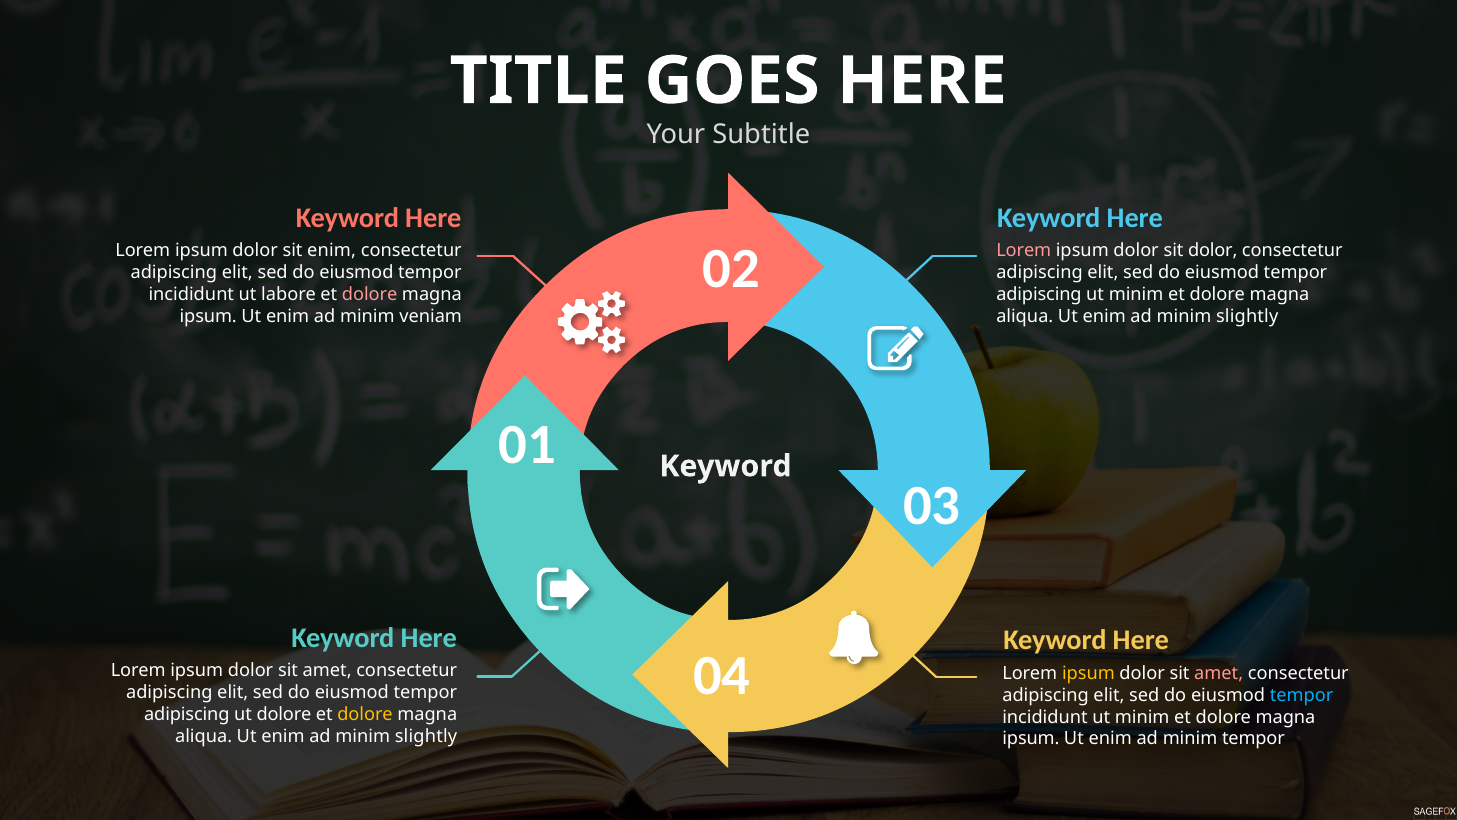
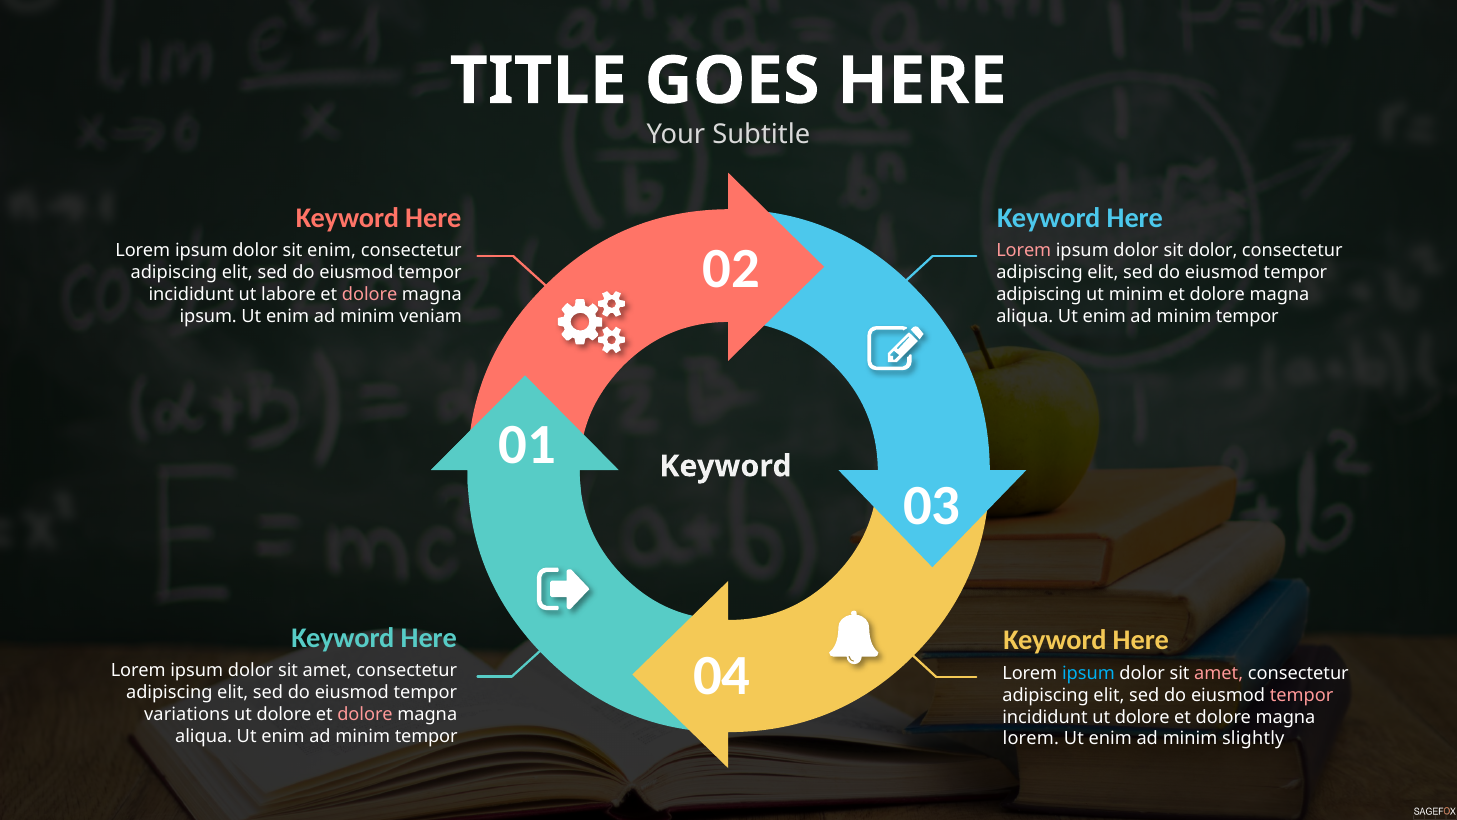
slightly: slightly -> tempor (1247, 316)
ipsum colour: yellow -> light blue (1088, 673)
tempor colour: light blue -> pink (1302, 695)
adipiscing: adipiscing -> variations (187, 714)
dolore colour: yellow -> pink (365, 714)
incididunt ut minim: minim -> dolore (1142, 717)
slightly: slightly -> tempor (426, 736)
ipsum: ipsum -> lorem (1031, 738)
minim tempor: tempor -> slightly (1253, 738)
